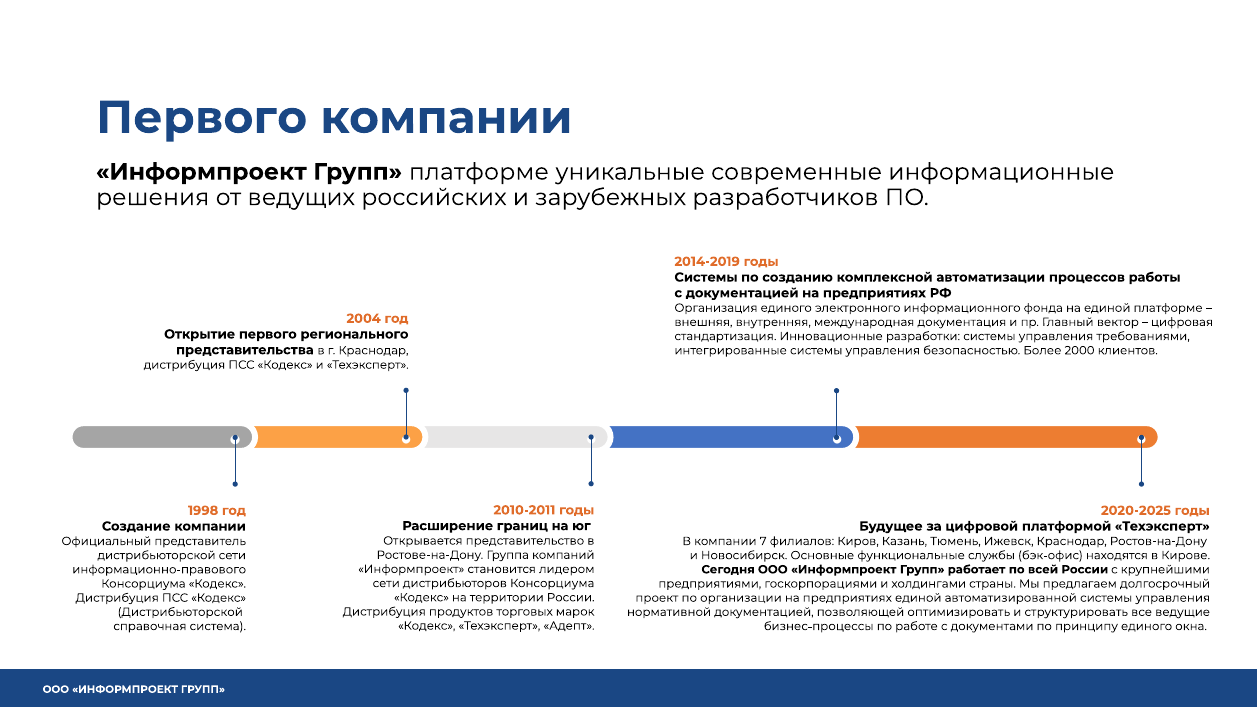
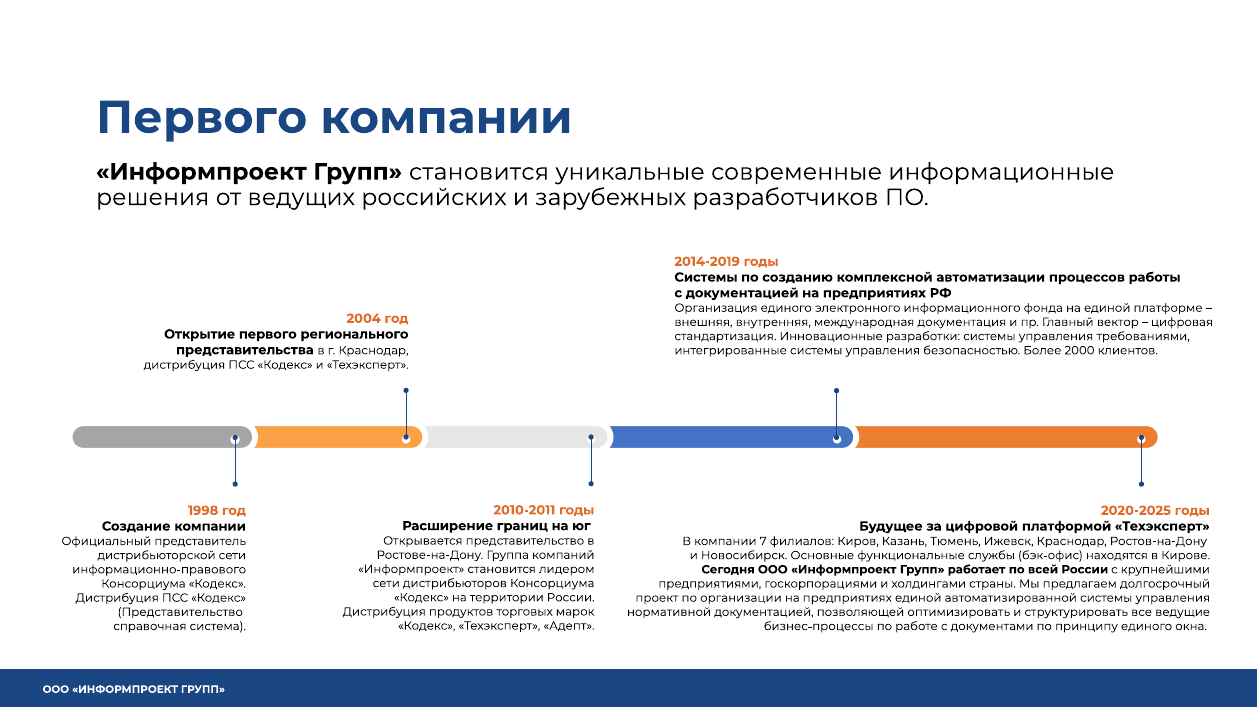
Групп платформе: платформе -> становится (479, 172)
Дистрибьюторской: Дистрибьюторской -> Представительство (180, 612)
